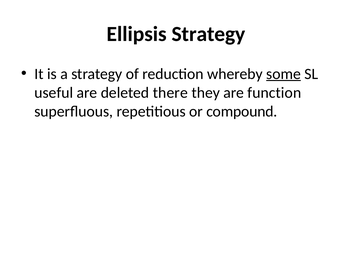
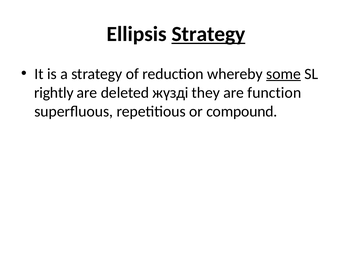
Strategy underline: none -> present (208, 34)
useful: useful -> rightly (54, 93)
there: there -> жүзді (170, 93)
